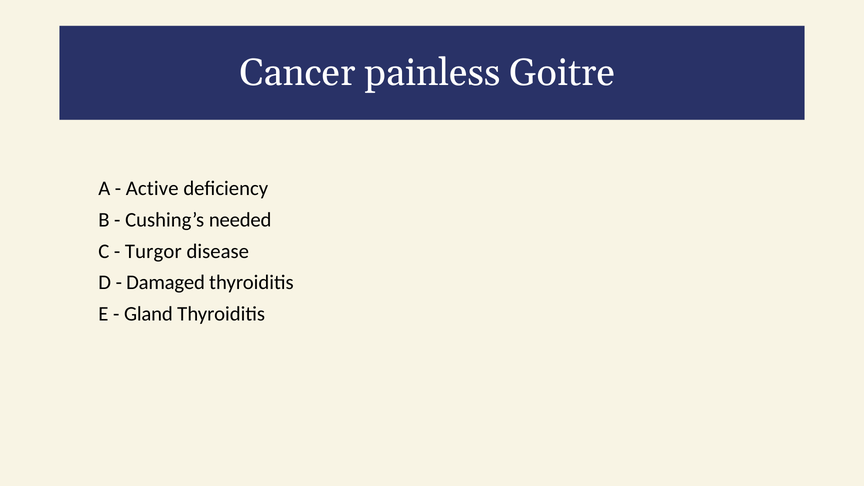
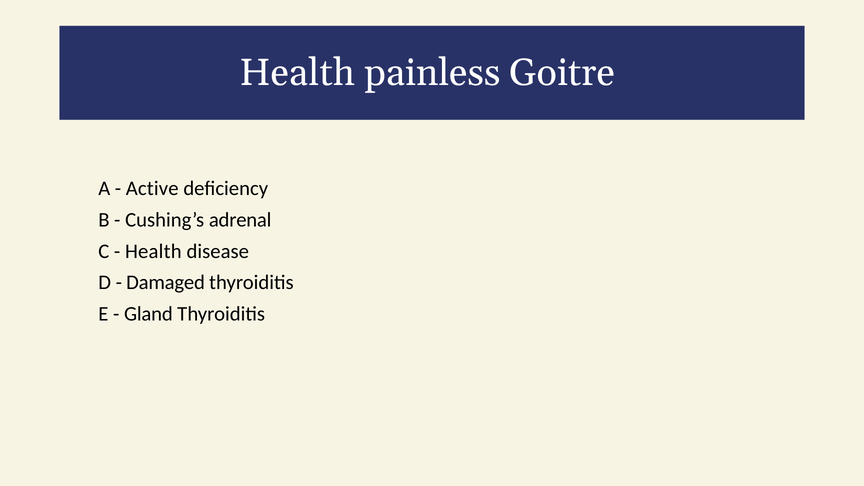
Cancer: Cancer -> Health (297, 73)
needed: needed -> adrenal (240, 220)
Turgor: Turgor -> Health (153, 251)
